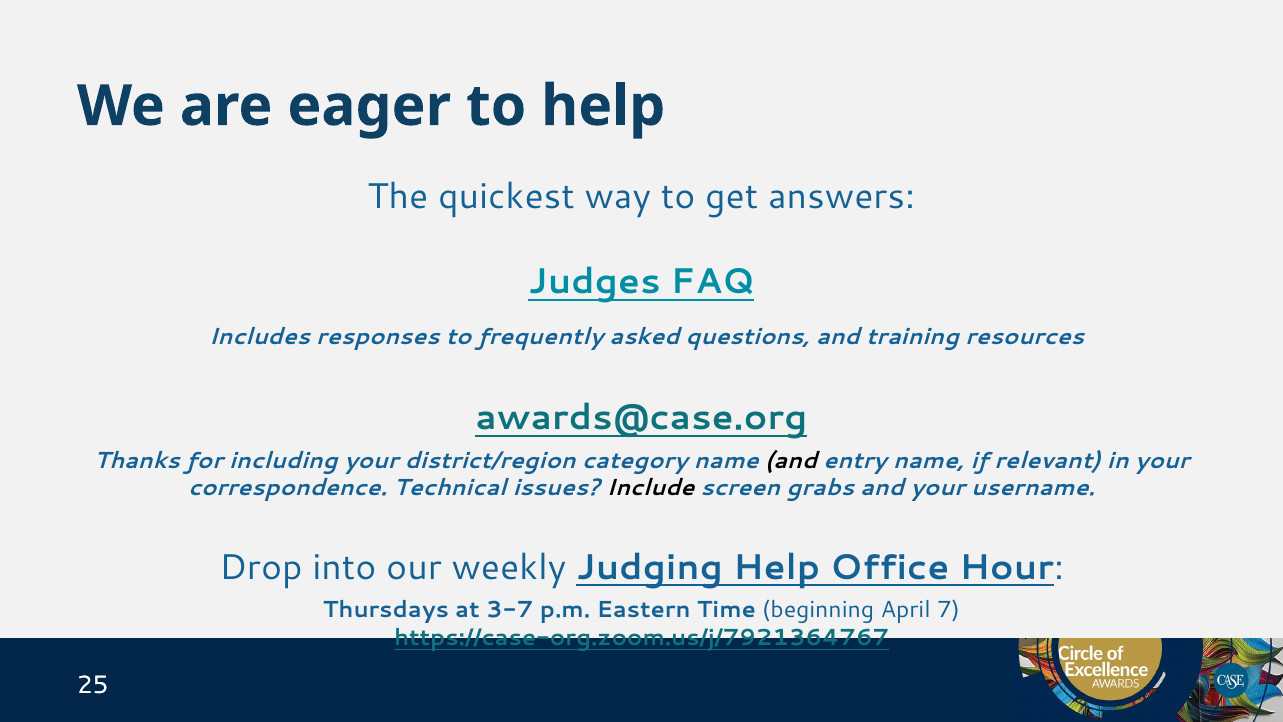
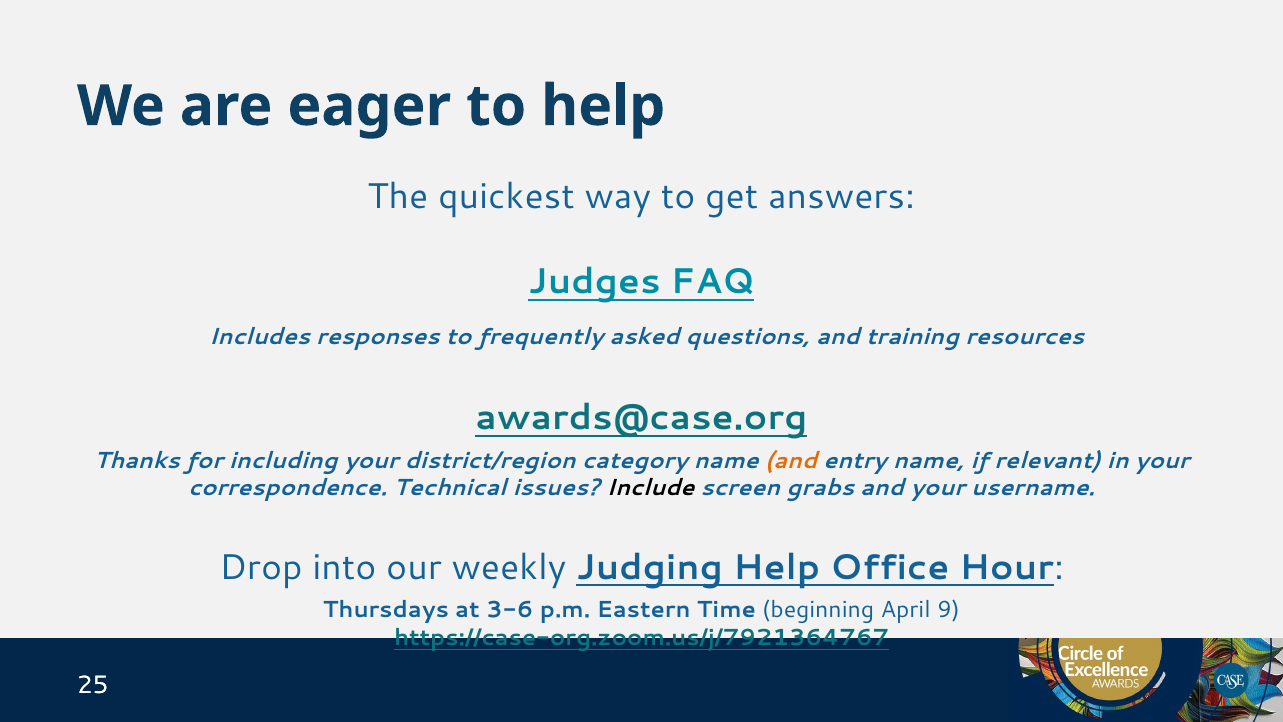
and colour: black -> orange (791, 460)
3-7: 3-7 -> 3-6 (510, 609)
7: 7 -> 9 (949, 609)
